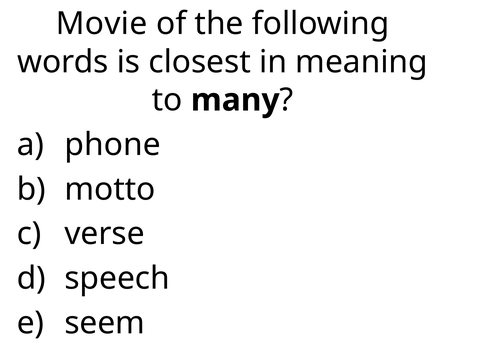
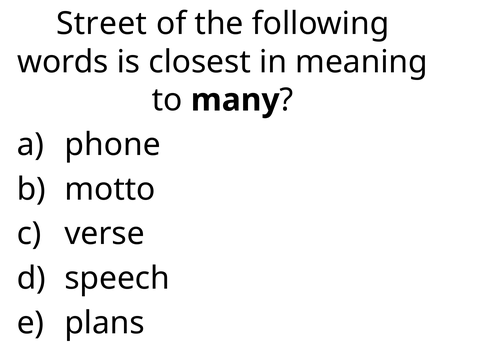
Movie: Movie -> Street (102, 24)
seem: seem -> plans (105, 323)
